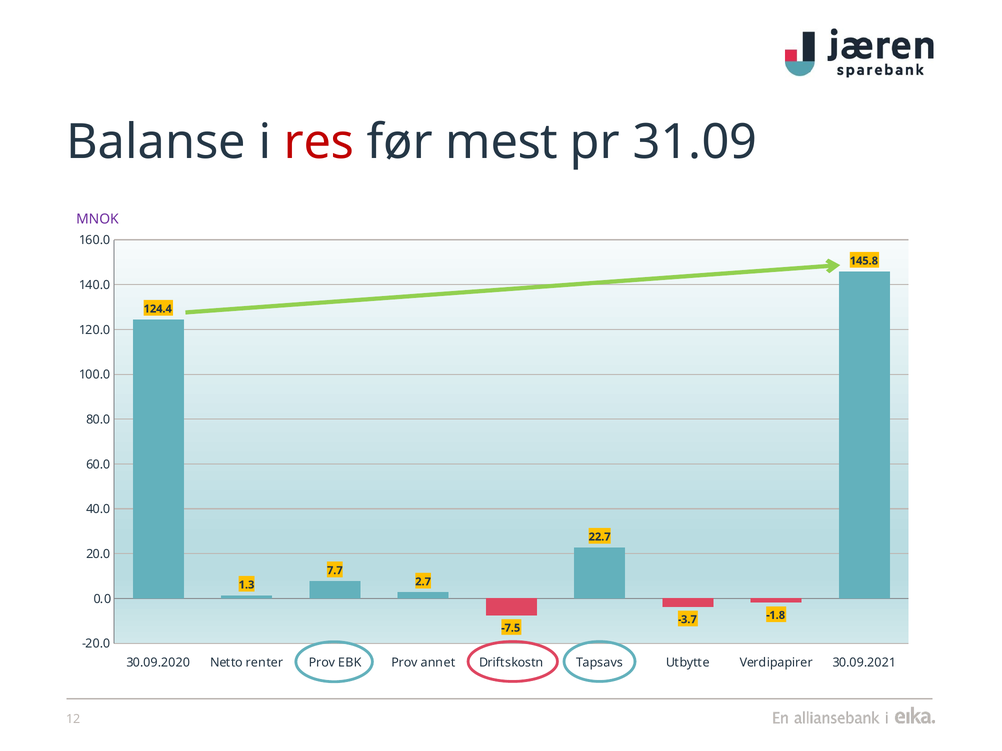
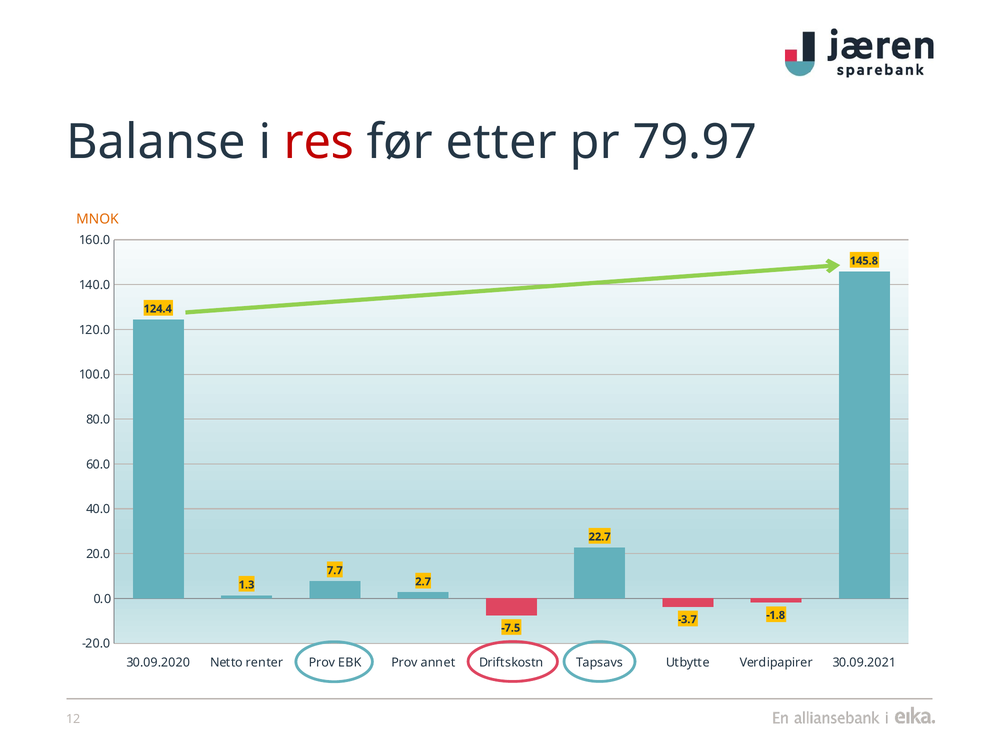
mest: mest -> etter (501, 142)
31.09: 31.09 -> 79.97 (695, 142)
MNOK colour: purple -> orange (97, 219)
